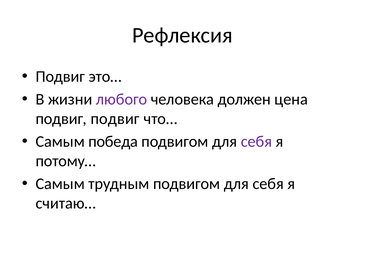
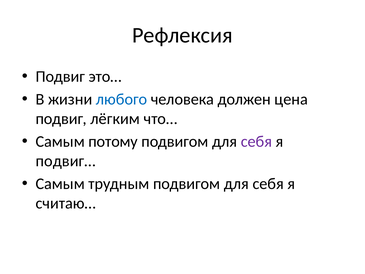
любого colour: purple -> blue (122, 99)
подвиг подвиг: подвиг -> лёгким (115, 119)
победа: победа -> потому (113, 141)
потому…: потому… -> подвиг… (66, 161)
